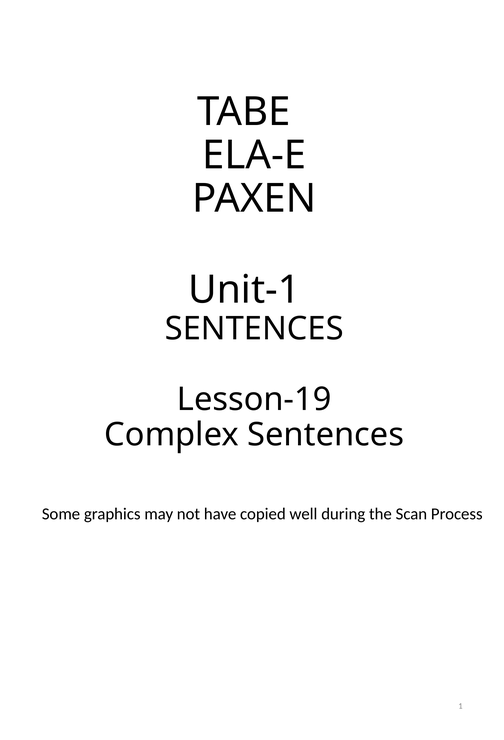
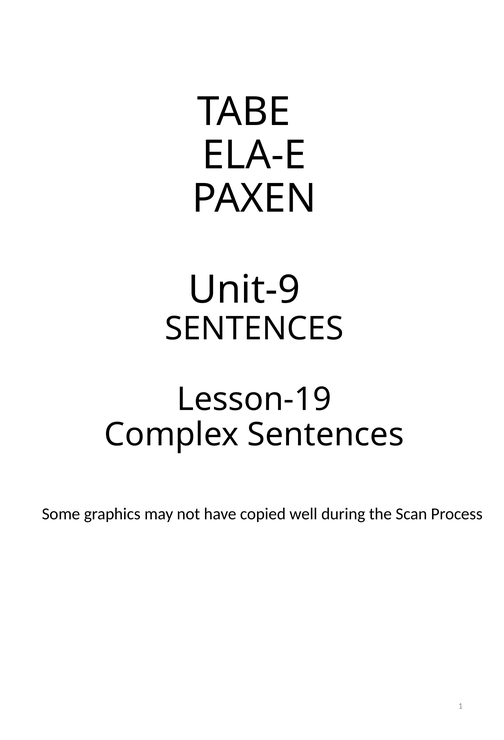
Unit-1: Unit-1 -> Unit-9 (244, 290)
